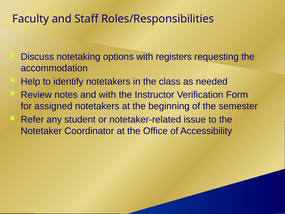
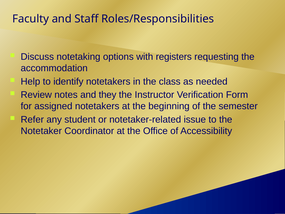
and with: with -> they (108, 95)
